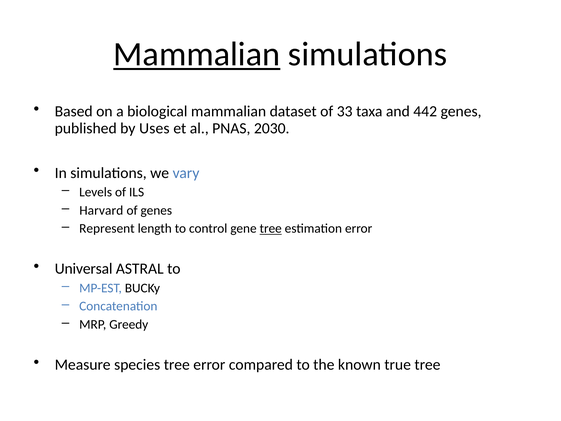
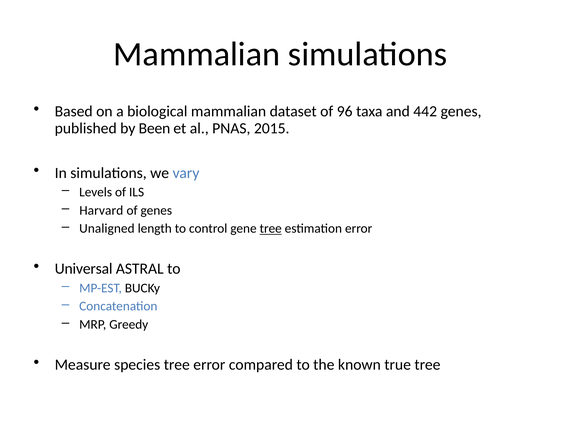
Mammalian underline: present -> none (197, 54)
33: 33 -> 96 (345, 111)
Uses: Uses -> Been (154, 128)
2030: 2030 -> 2015 (272, 128)
Represent: Represent -> Unaligned (107, 228)
